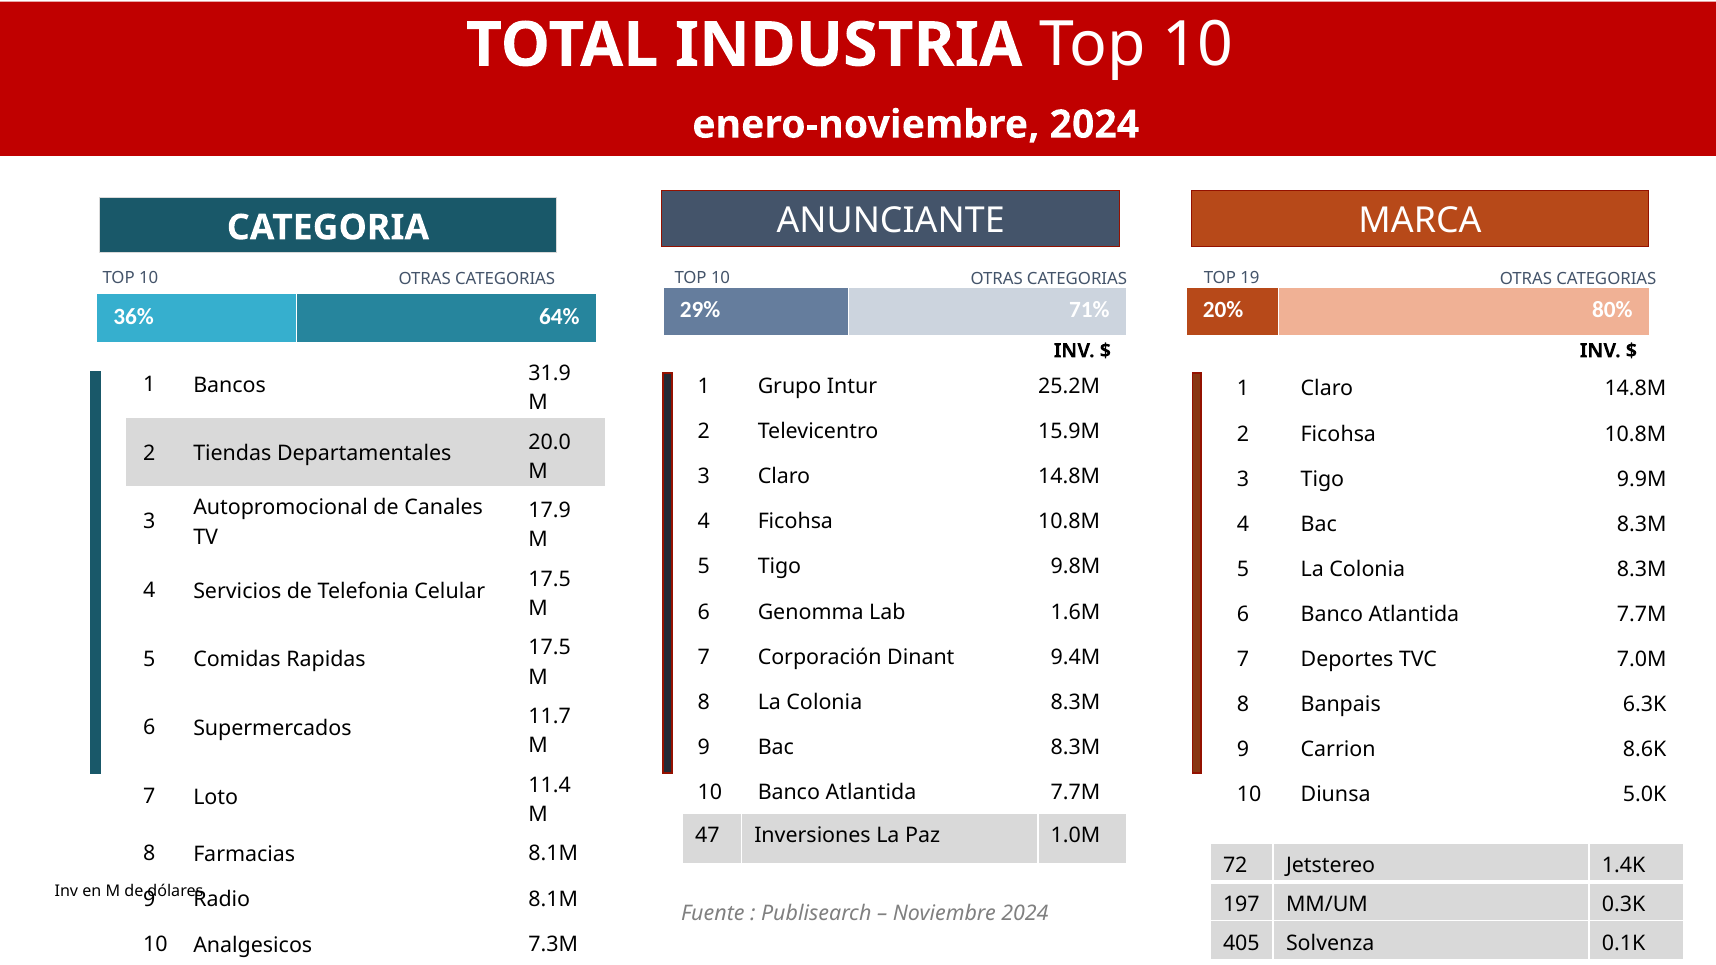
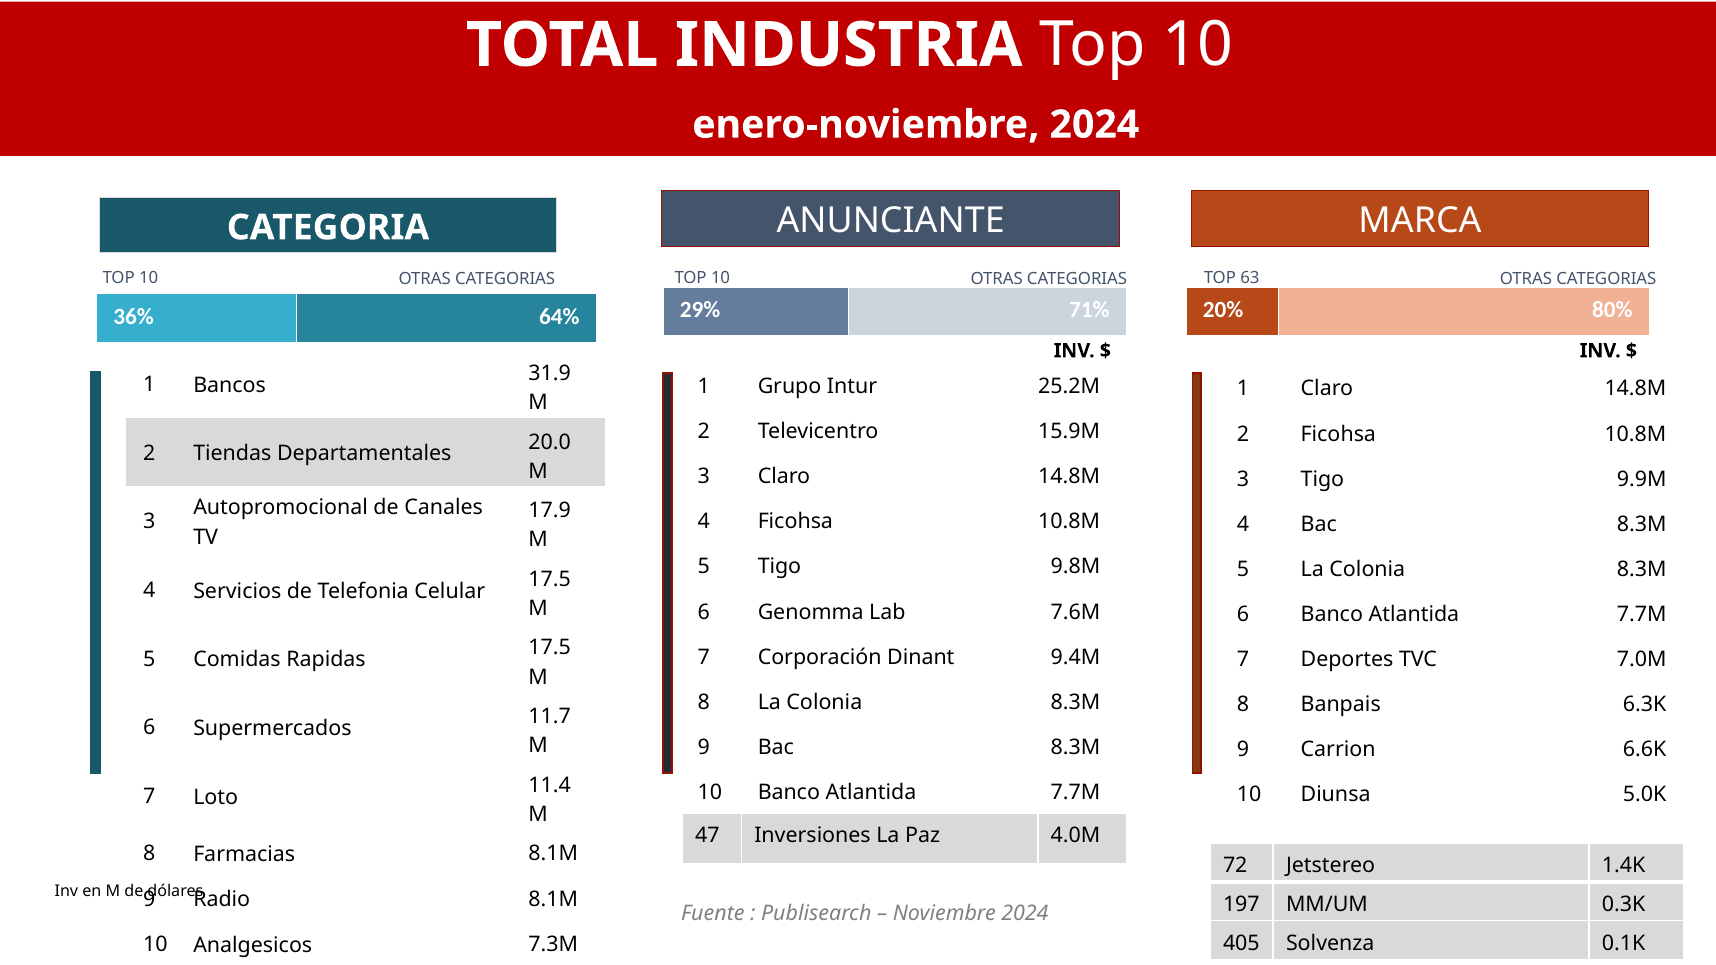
19: 19 -> 63 (1250, 278)
1.6M: 1.6M -> 7.6M (1075, 612)
8.6K: 8.6K -> 6.6K (1645, 750)
1.0M: 1.0M -> 4.0M (1076, 836)
